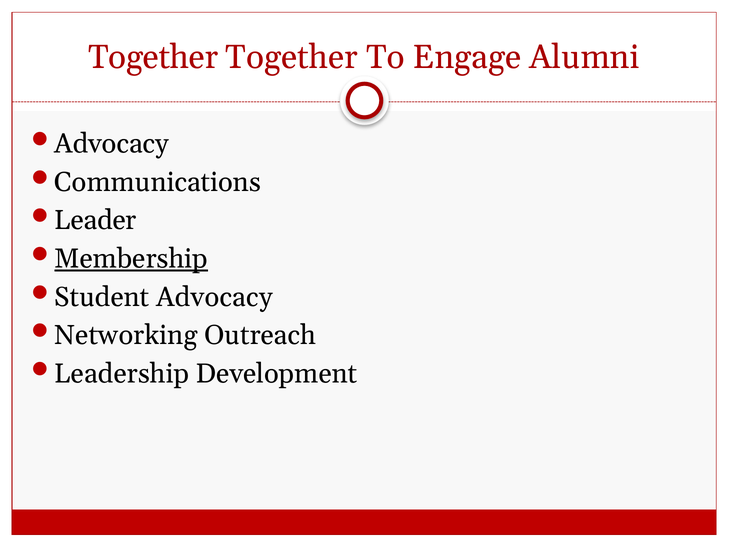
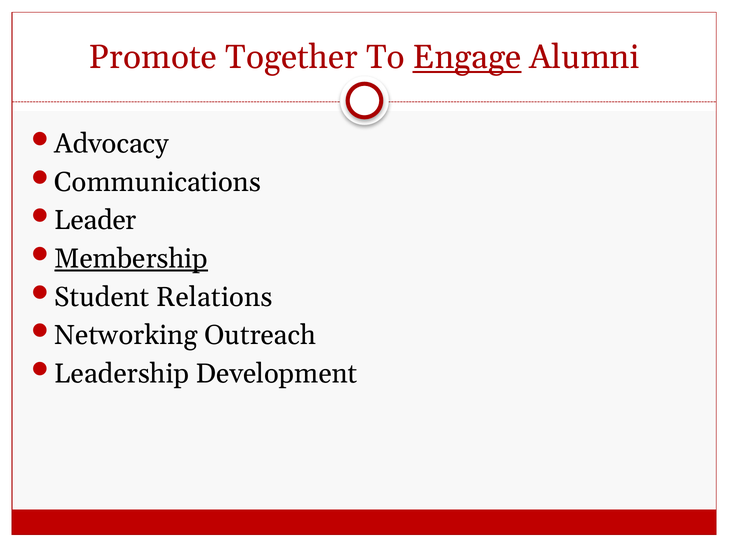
Together: Together -> Promote (153, 57)
Engage underline: none -> present (467, 57)
Student Advocacy: Advocacy -> Relations (214, 297)
